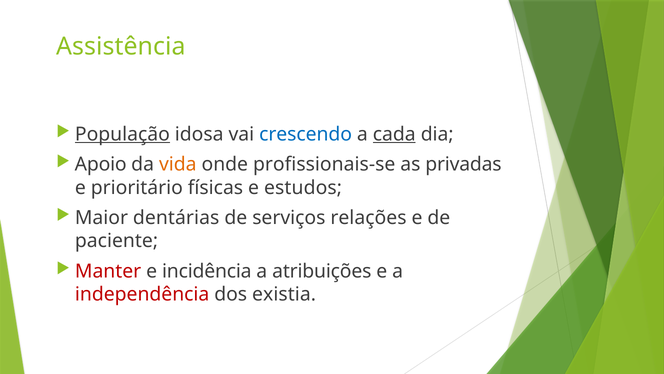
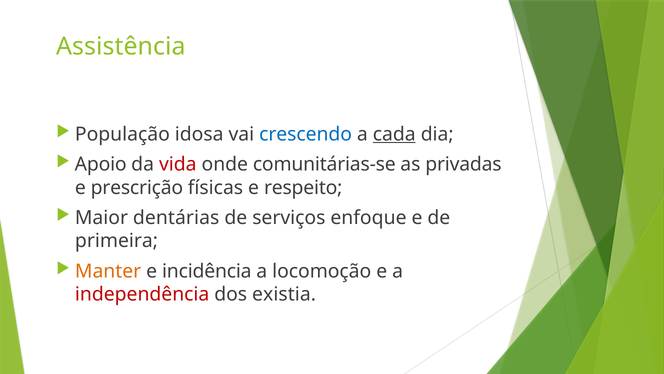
População underline: present -> none (122, 134)
vida colour: orange -> red (178, 164)
profissionais-se: profissionais-se -> comunitárias-se (324, 164)
prioritário: prioritário -> prescrição (137, 187)
estudos: estudos -> respeito (303, 187)
relações: relações -> enfoque (368, 218)
paciente: paciente -> primeira (117, 241)
Manter colour: red -> orange (108, 271)
atribuições: atribuições -> locomoção (322, 271)
